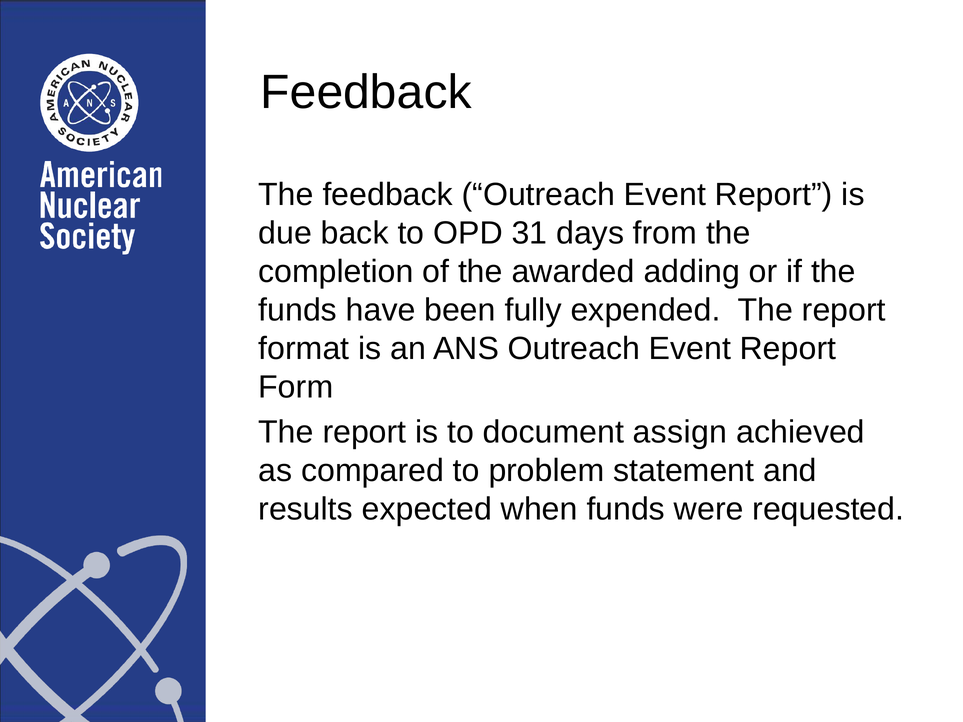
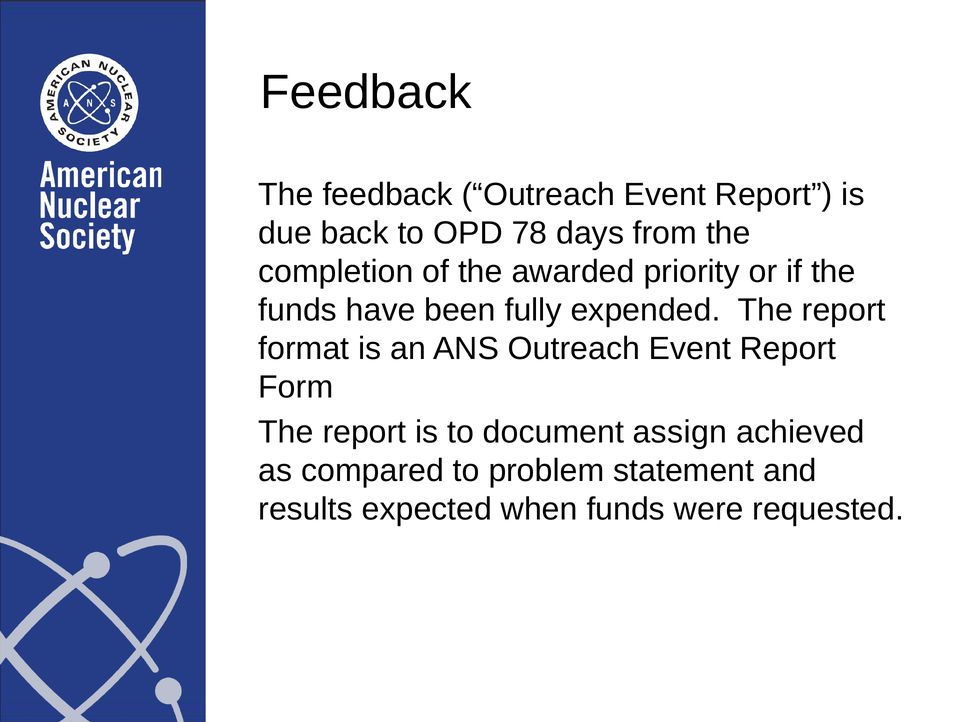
31: 31 -> 78 (529, 233)
adding: adding -> priority (692, 272)
